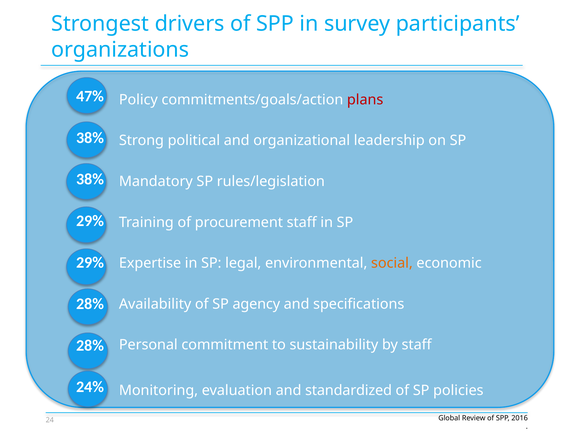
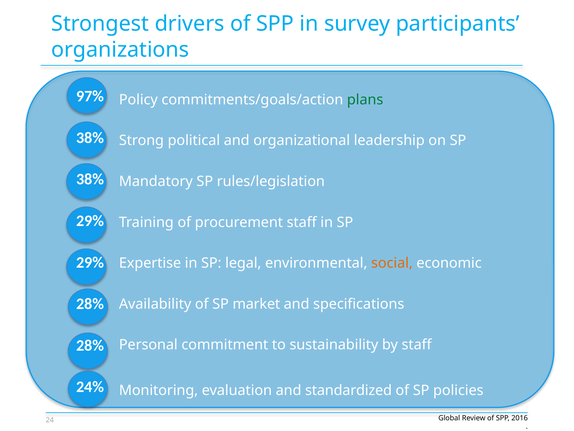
47%: 47% -> 97% (90, 96)
plans colour: red -> green (365, 100)
agency: agency -> market (256, 304)
